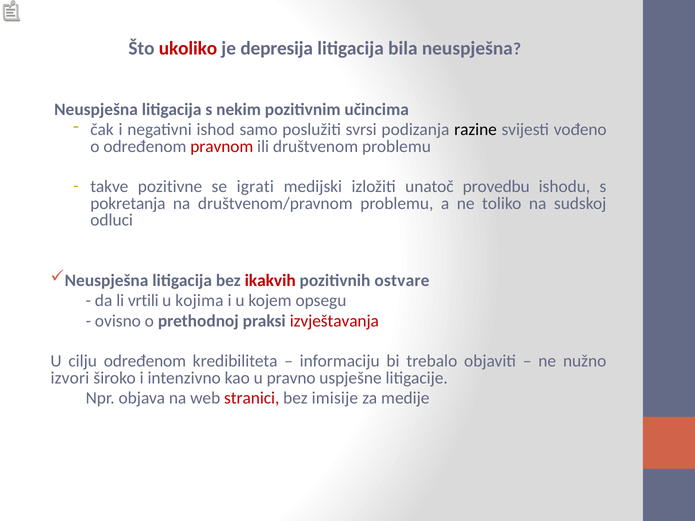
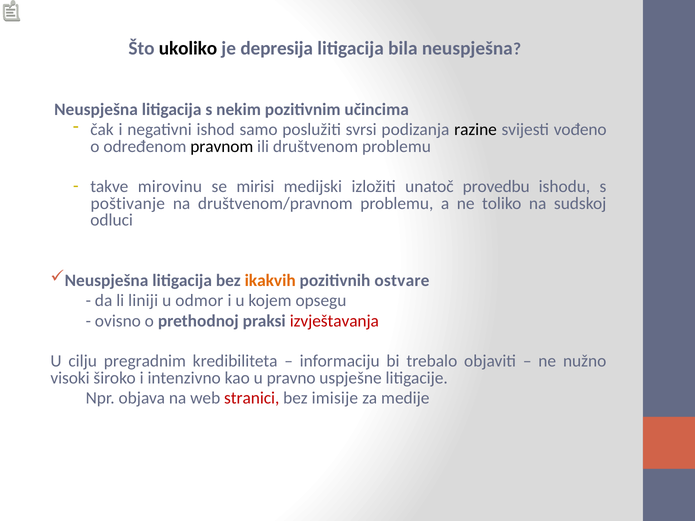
ukoliko colour: red -> black (188, 48)
pravnom colour: red -> black (222, 146)
pozitivne: pozitivne -> mirovinu (170, 187)
igrati: igrati -> mirisi (255, 187)
pokretanja: pokretanja -> poštivanje (128, 203)
ikakvih colour: red -> orange (270, 281)
vrtili: vrtili -> liniji (143, 301)
kojima: kojima -> odmor (199, 301)
cilju određenom: određenom -> pregradnim (145, 361)
izvori: izvori -> visoki (70, 378)
